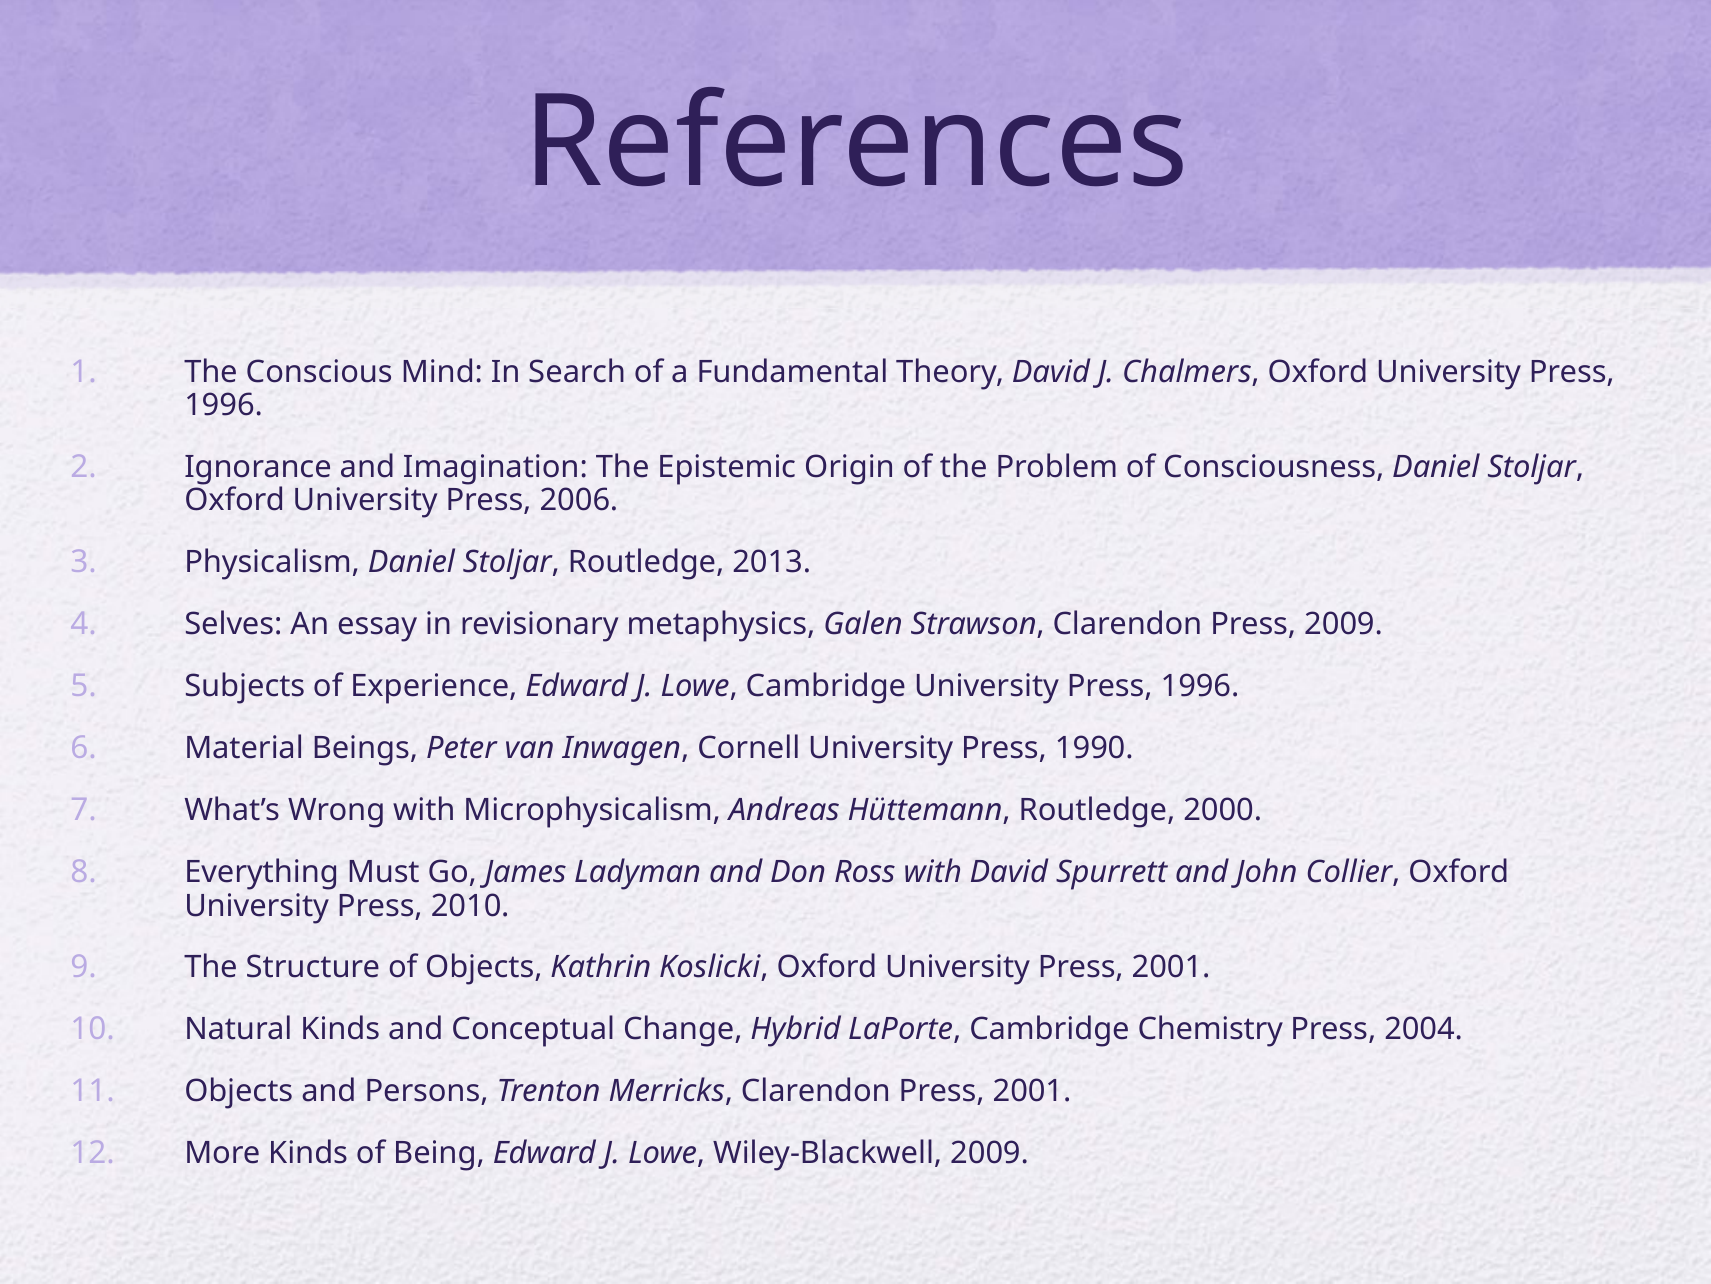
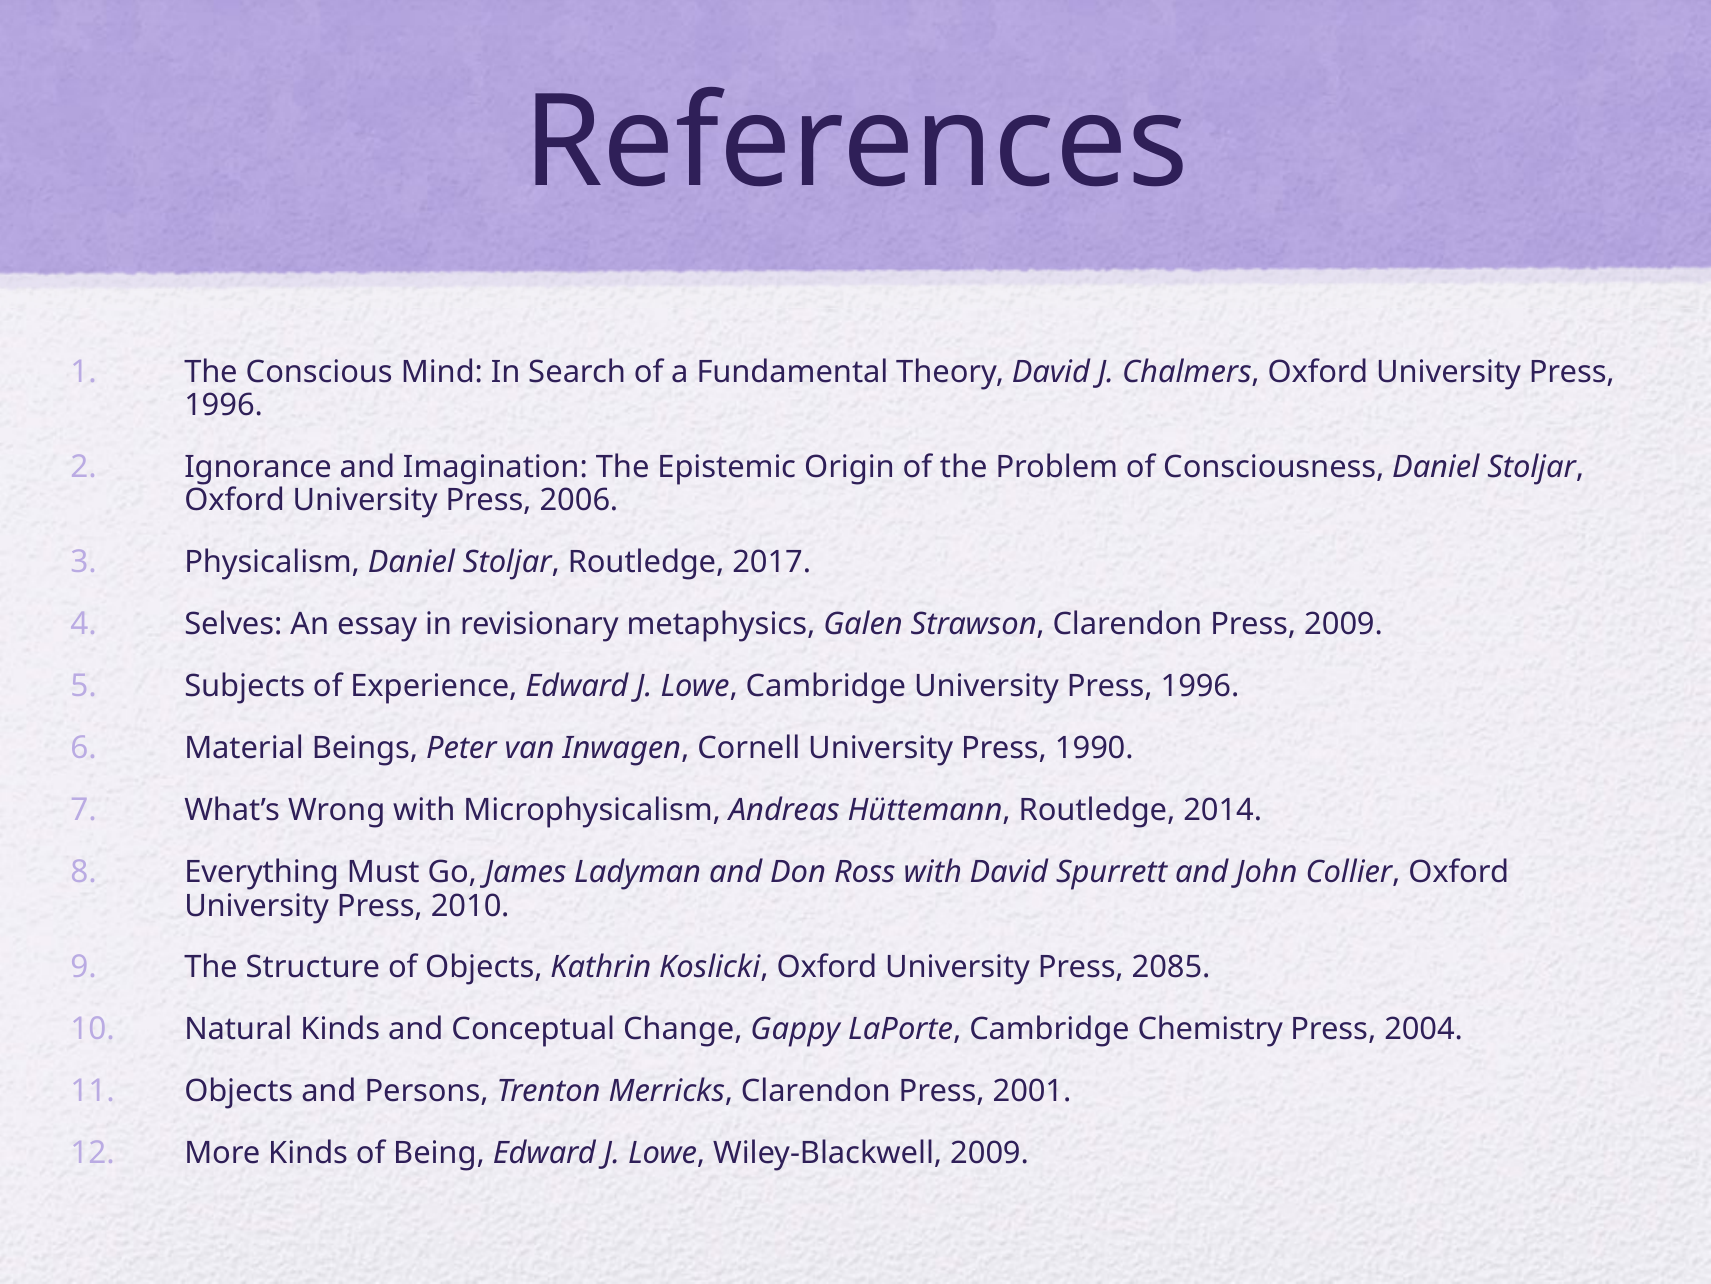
2013: 2013 -> 2017 (772, 562)
2000: 2000 -> 2014 (1223, 810)
University Press 2001: 2001 -> 2085 (1171, 967)
Hybrid: Hybrid -> Gappy (795, 1029)
